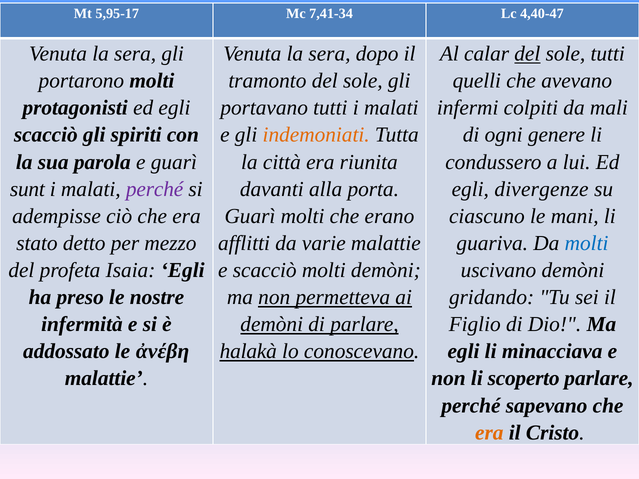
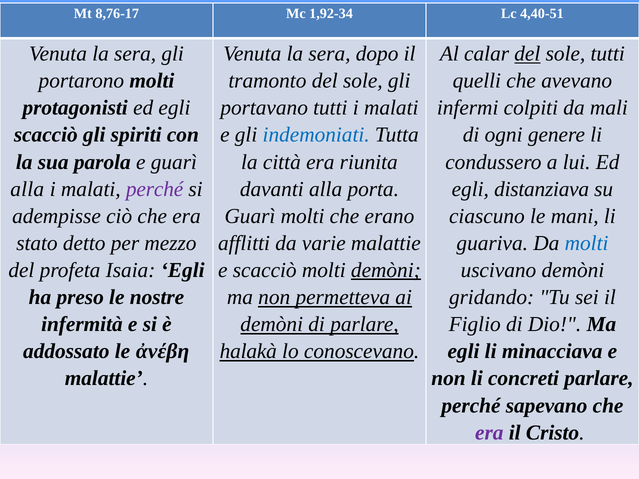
5,95-17: 5,95-17 -> 8,76-17 (117, 13)
7,41-34: 7,41-34 -> 1,92-34 (331, 13)
4,40-47: 4,40-47 -> 4,40-51 (542, 13)
indemoniati colour: orange -> blue (316, 135)
sunt: sunt -> alla (27, 189)
divergenze: divergenze -> distanziava (542, 189)
demòni underline: none -> present (386, 270)
scoperto: scoperto -> concreti (524, 379)
era colour: orange -> purple (489, 433)
